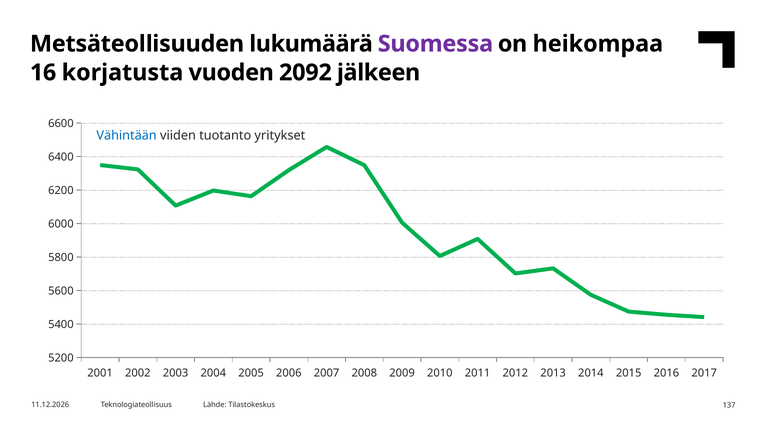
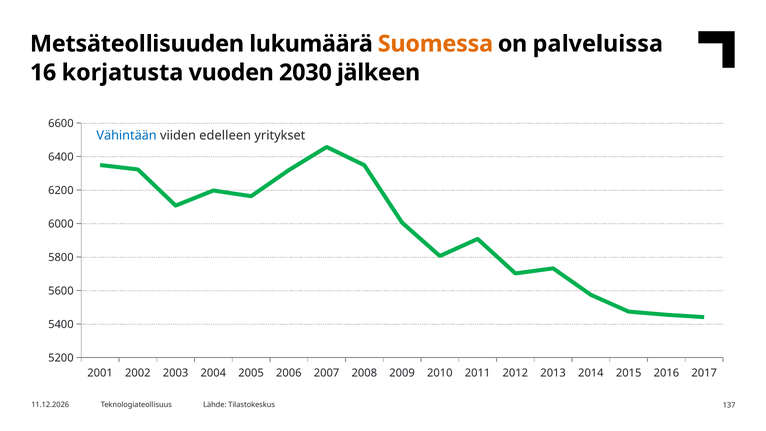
Suomessa colour: purple -> orange (435, 44)
heikompaa: heikompaa -> palveluissa (598, 44)
2092: 2092 -> 2030 (305, 73)
tuotanto: tuotanto -> edelleen (225, 135)
